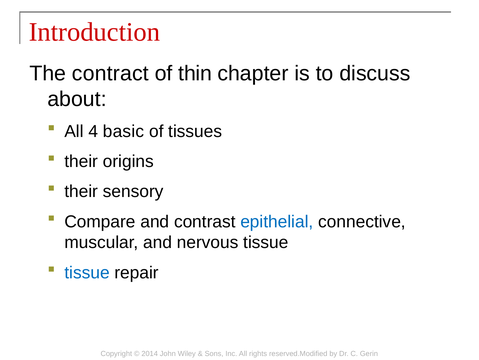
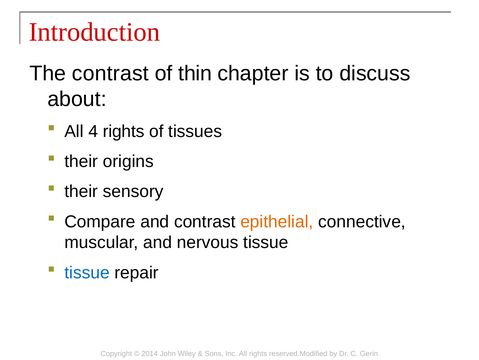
The contract: contract -> contrast (110, 73)
4 basic: basic -> rights (124, 131)
epithelial colour: blue -> orange (277, 221)
